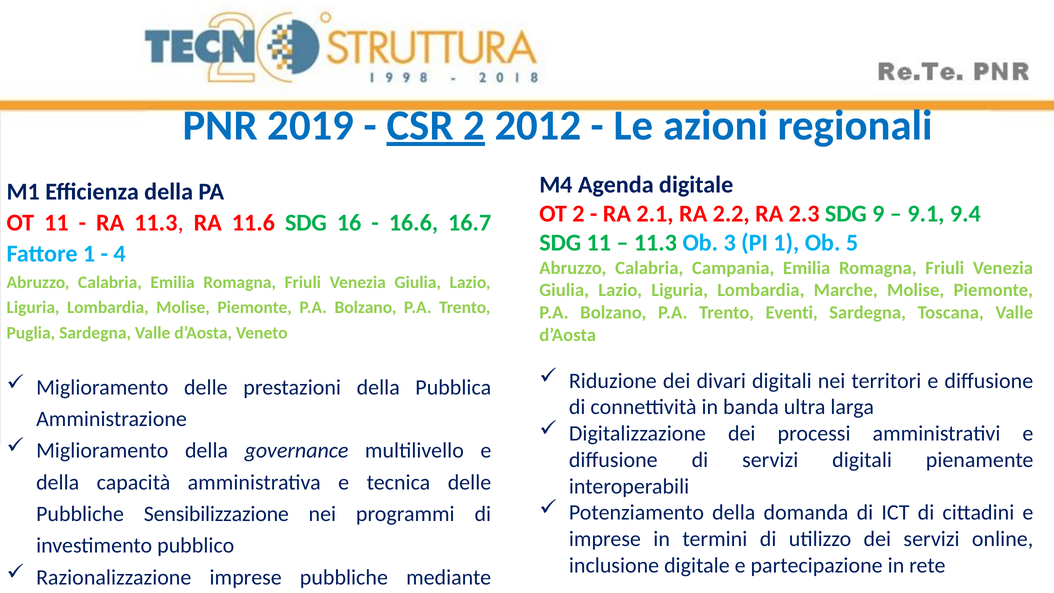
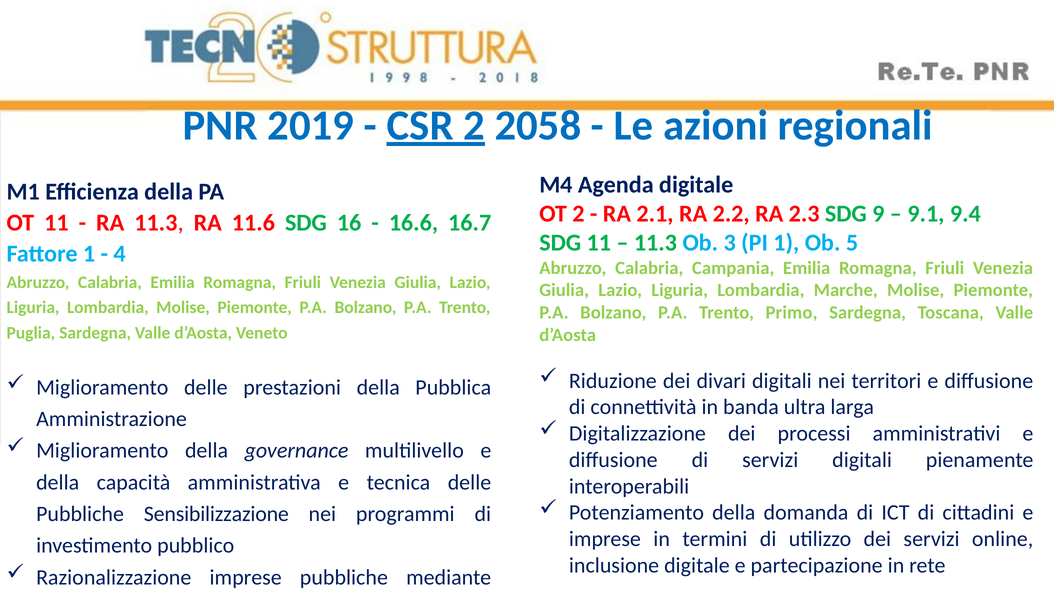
2012: 2012 -> 2058 (538, 126)
Eventi: Eventi -> Primo (791, 313)
